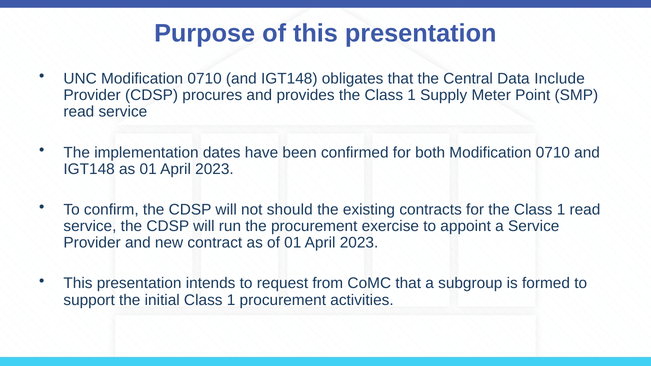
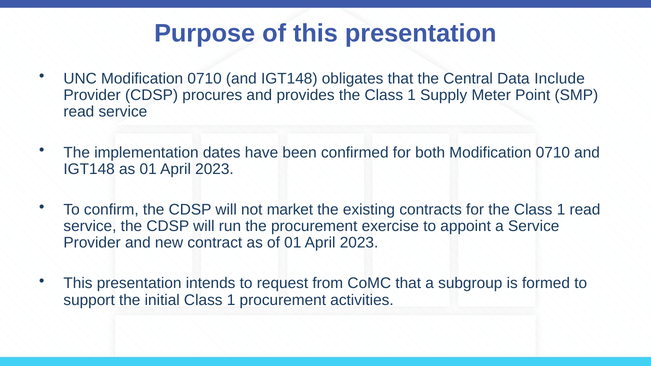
should: should -> market (290, 210)
